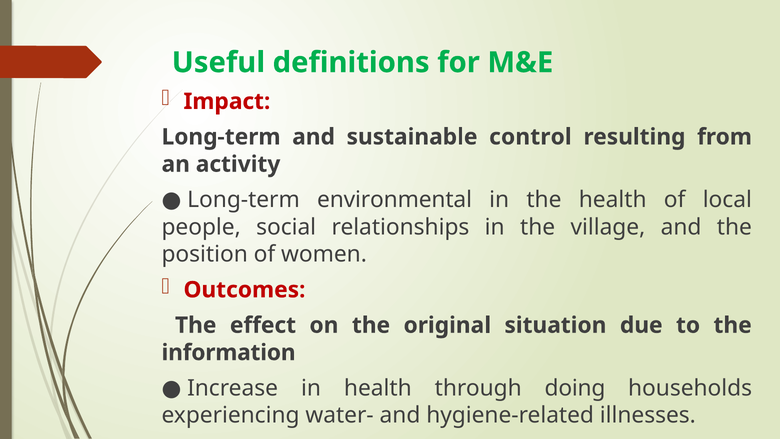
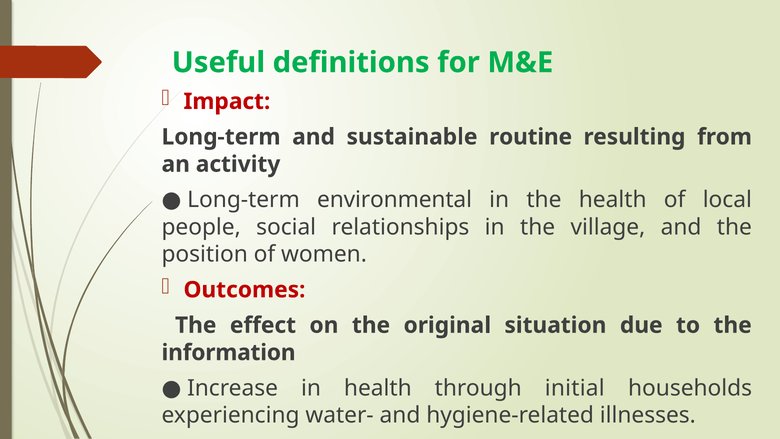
control: control -> routine (531, 137)
doing: doing -> initial (575, 388)
